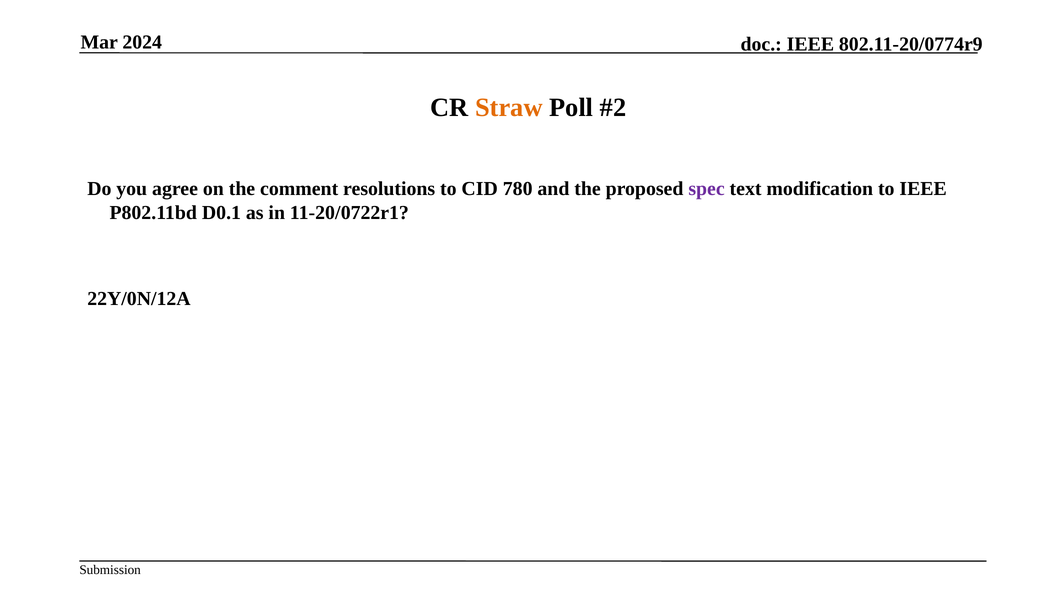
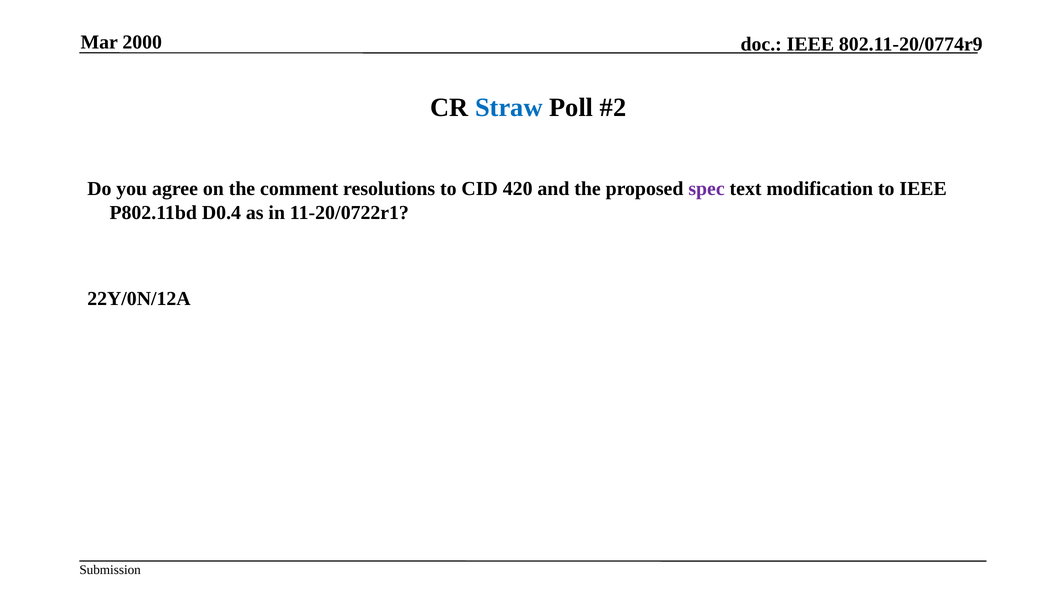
2024: 2024 -> 2000 (142, 42)
Straw colour: orange -> blue (509, 107)
780: 780 -> 420 (518, 189)
D0.1: D0.1 -> D0.4 (221, 213)
